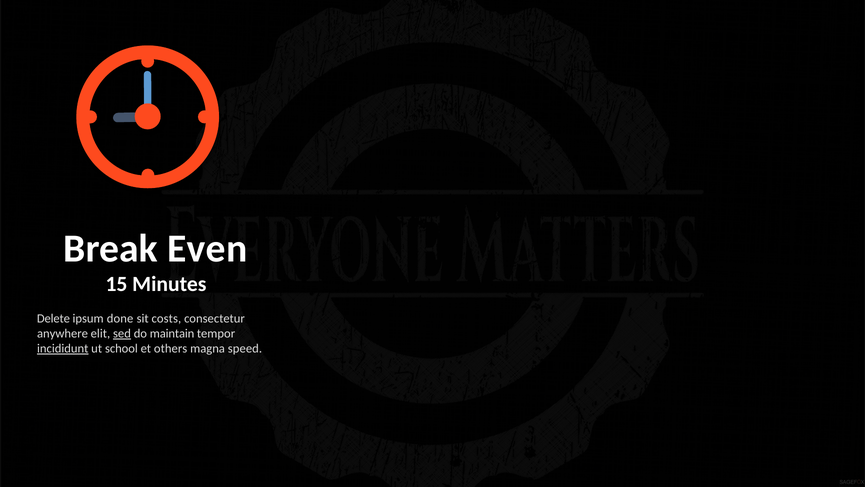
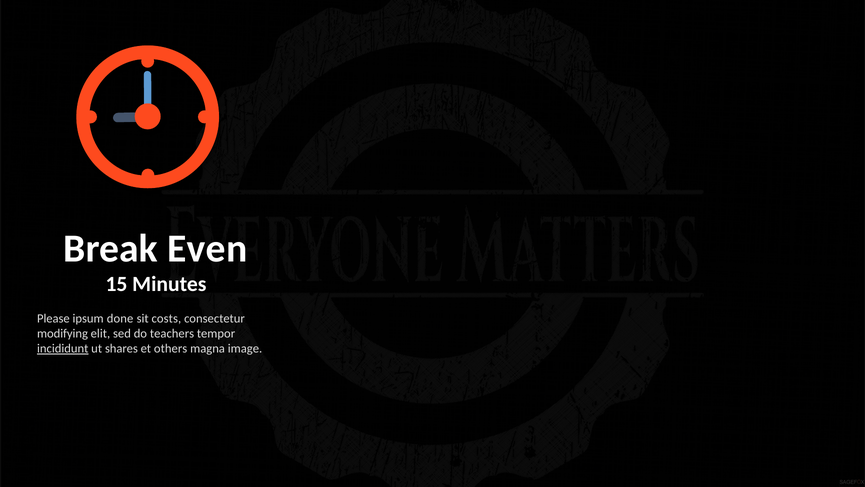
Delete: Delete -> Please (53, 318)
anywhere: anywhere -> modifying (62, 333)
sed underline: present -> none (122, 333)
maintain: maintain -> teachers (172, 333)
school: school -> shares (121, 348)
speed: speed -> image (245, 348)
